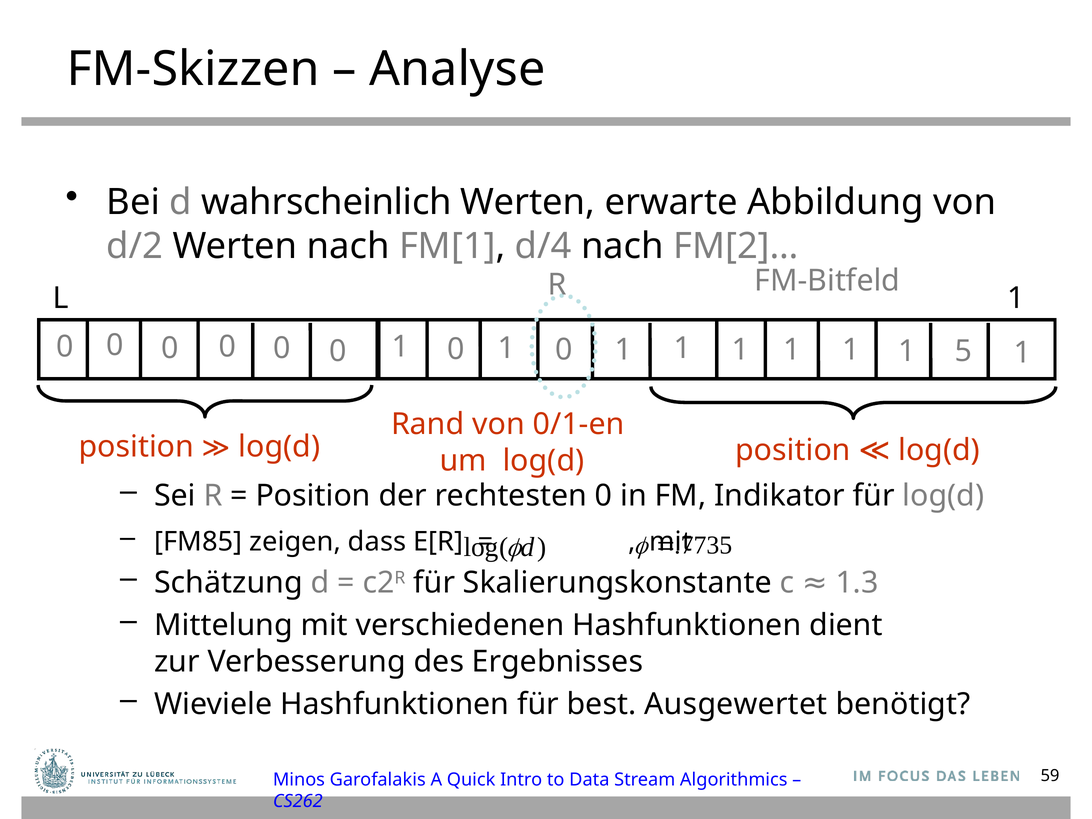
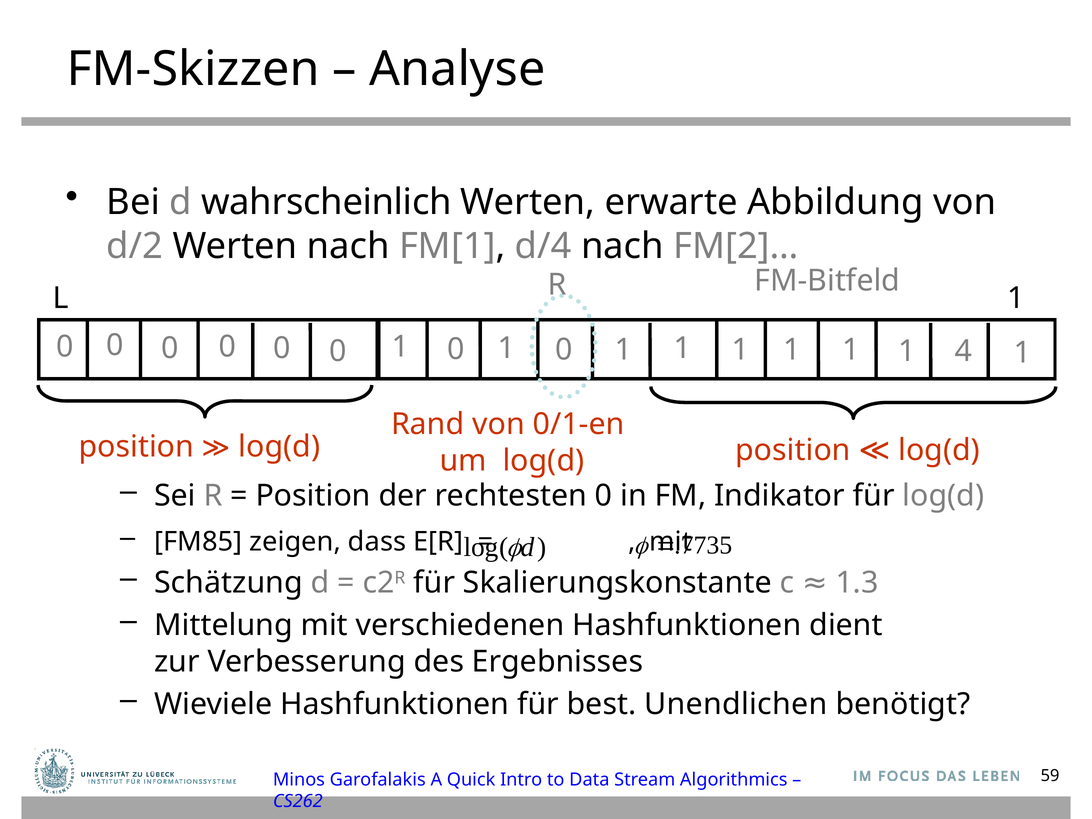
5: 5 -> 4 (963, 351)
Ausgewertet: Ausgewertet -> Unendlichen (736, 704)
